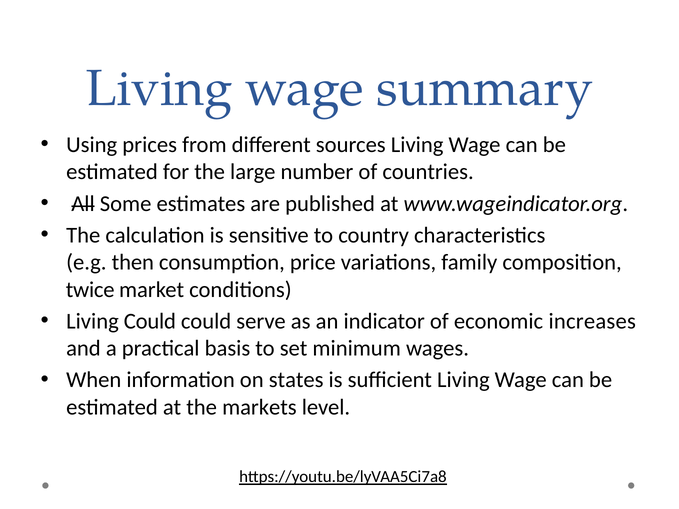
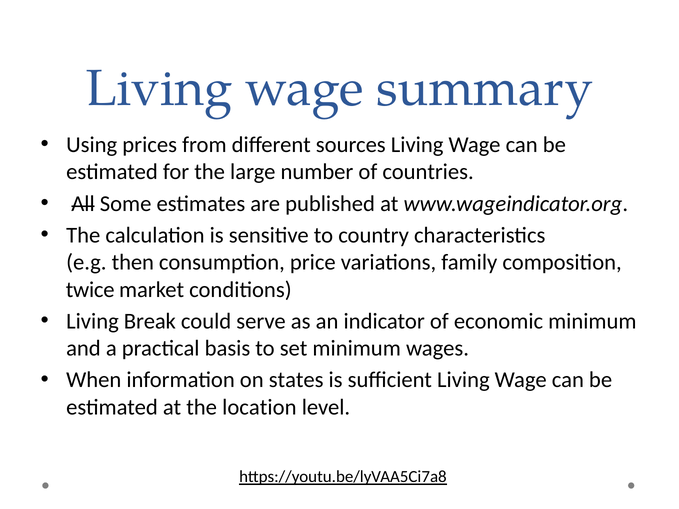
Living Could: Could -> Break (150, 321)
economic increases: increases -> minimum (592, 321)
markets: markets -> location (259, 407)
